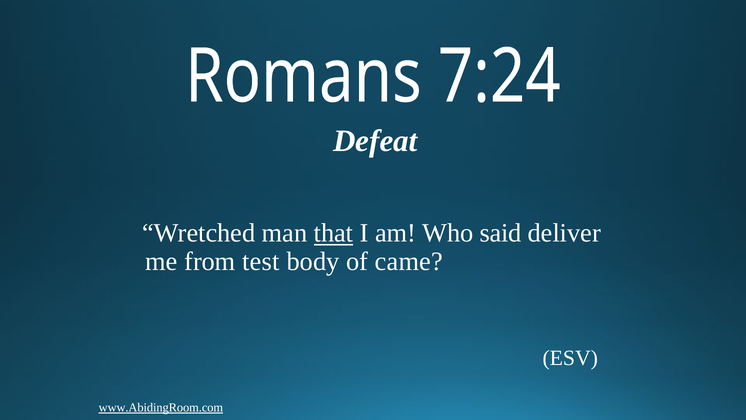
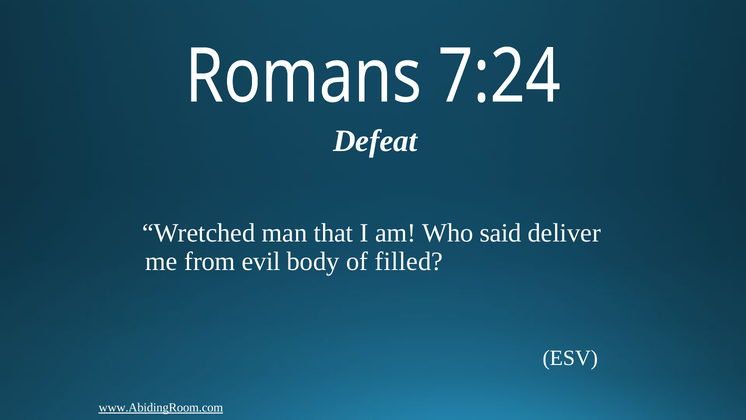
that underline: present -> none (334, 233)
test: test -> evil (261, 262)
came: came -> filled (409, 262)
